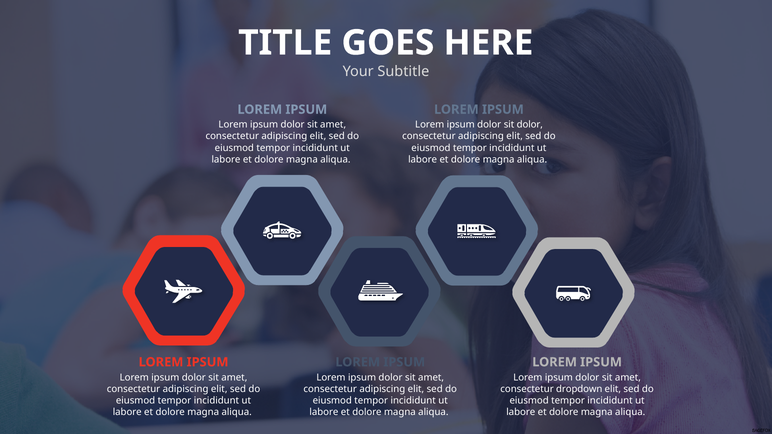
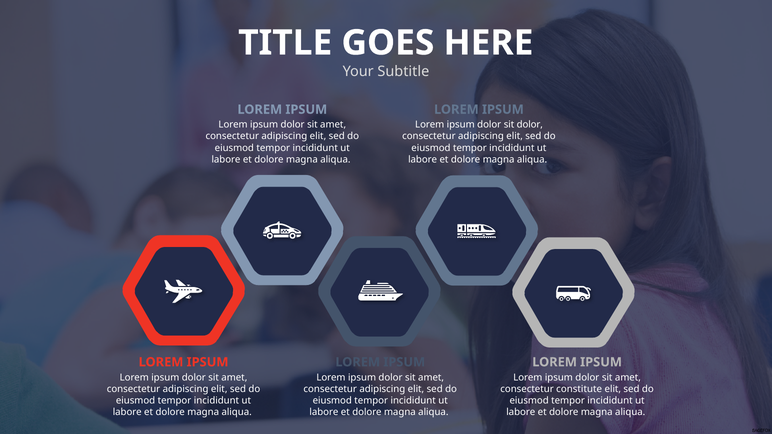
dropdown: dropdown -> constitute (579, 389)
